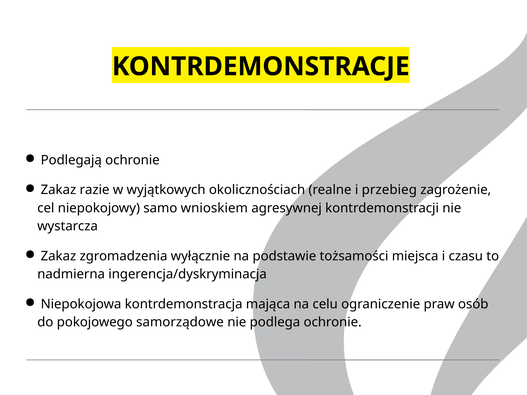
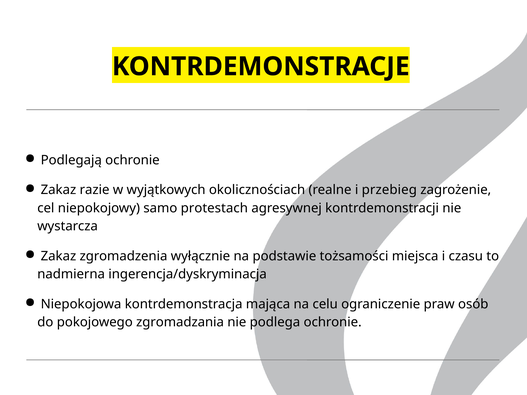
wnioskiem: wnioskiem -> protestach (214, 208)
samorządowe: samorządowe -> zgromadzania (180, 322)
